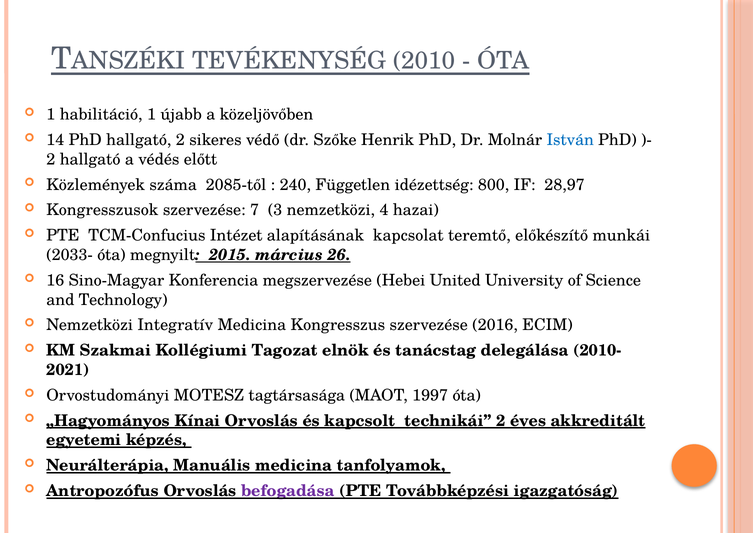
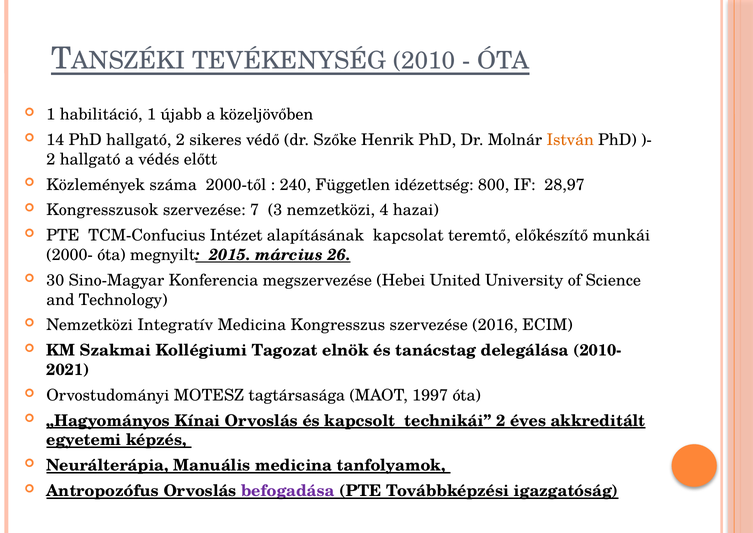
István colour: blue -> orange (570, 140)
2085-től: 2085-től -> 2000-től (236, 185)
2033-: 2033- -> 2000- (70, 255)
16: 16 -> 30 (55, 280)
